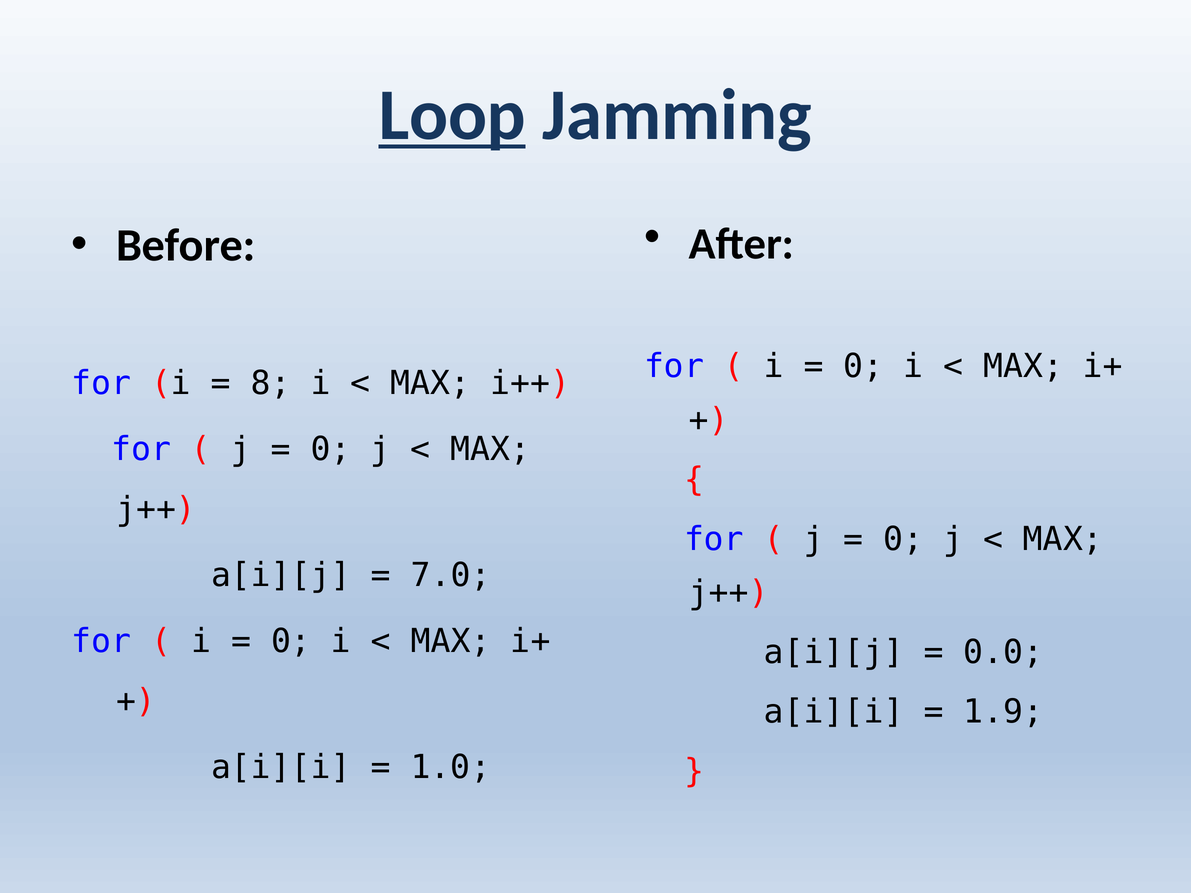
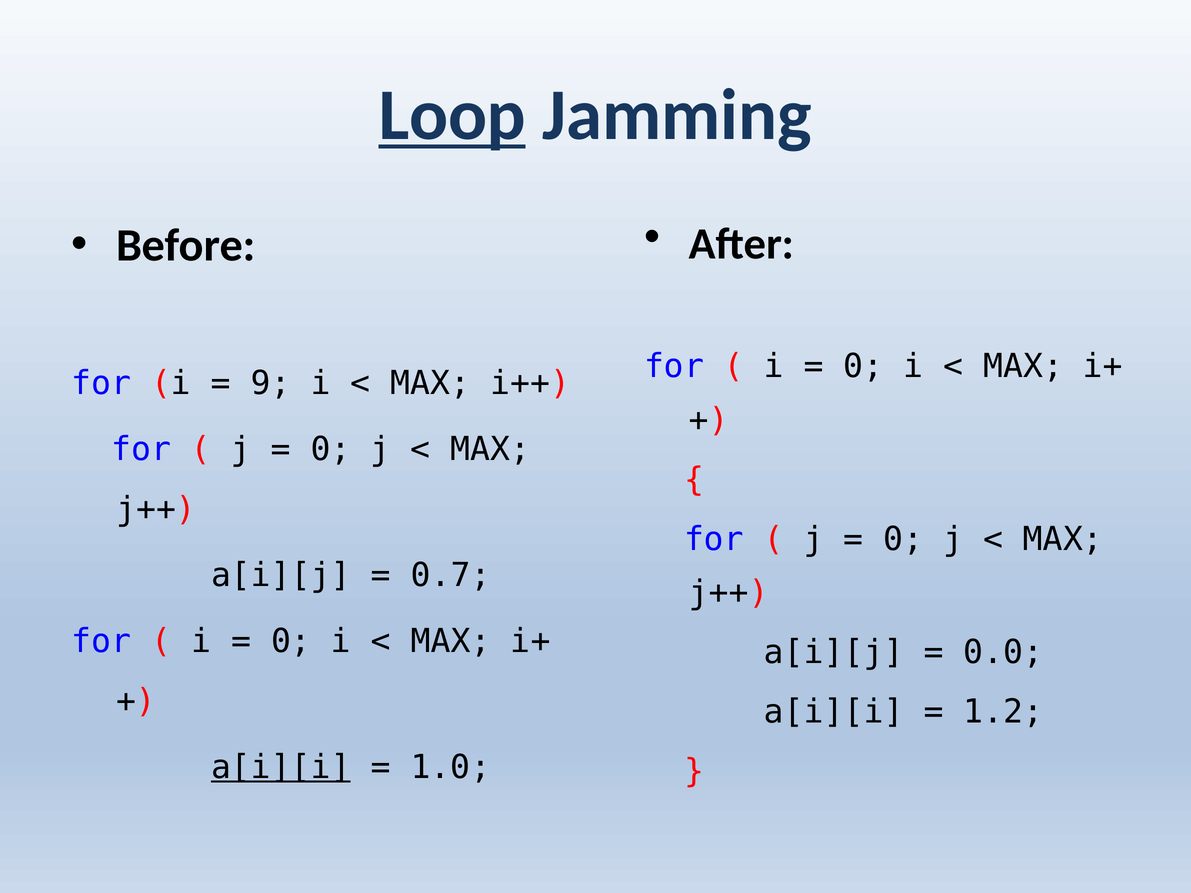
8: 8 -> 9 (271, 383)
7.0: 7.0 -> 0.7 (451, 575)
1.9: 1.9 -> 1.2 (1003, 712)
a[i][i underline: none -> present (281, 768)
